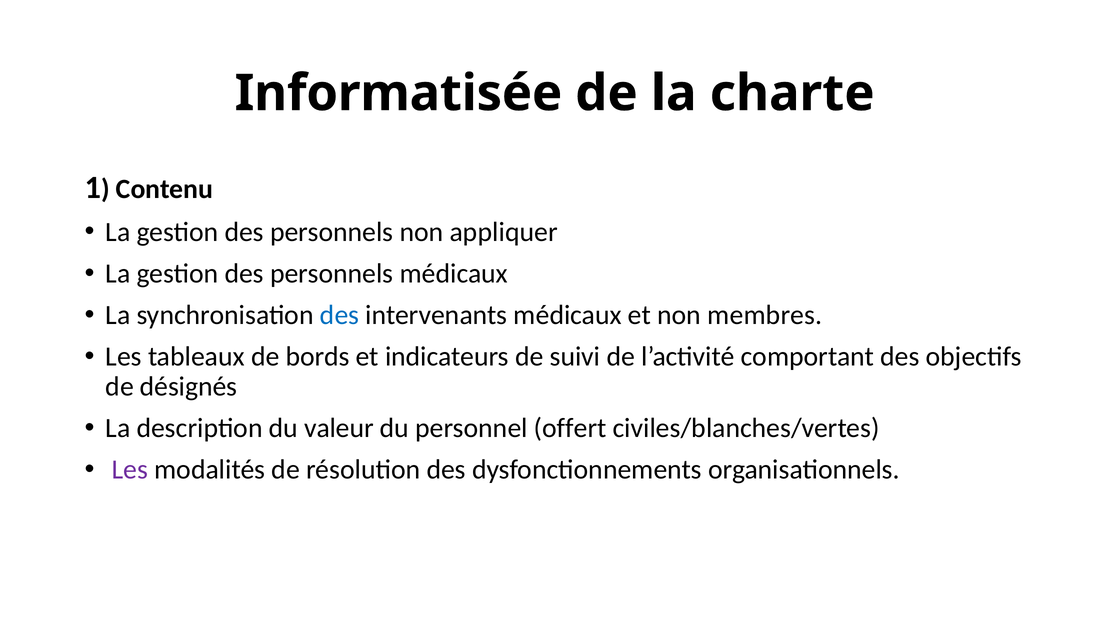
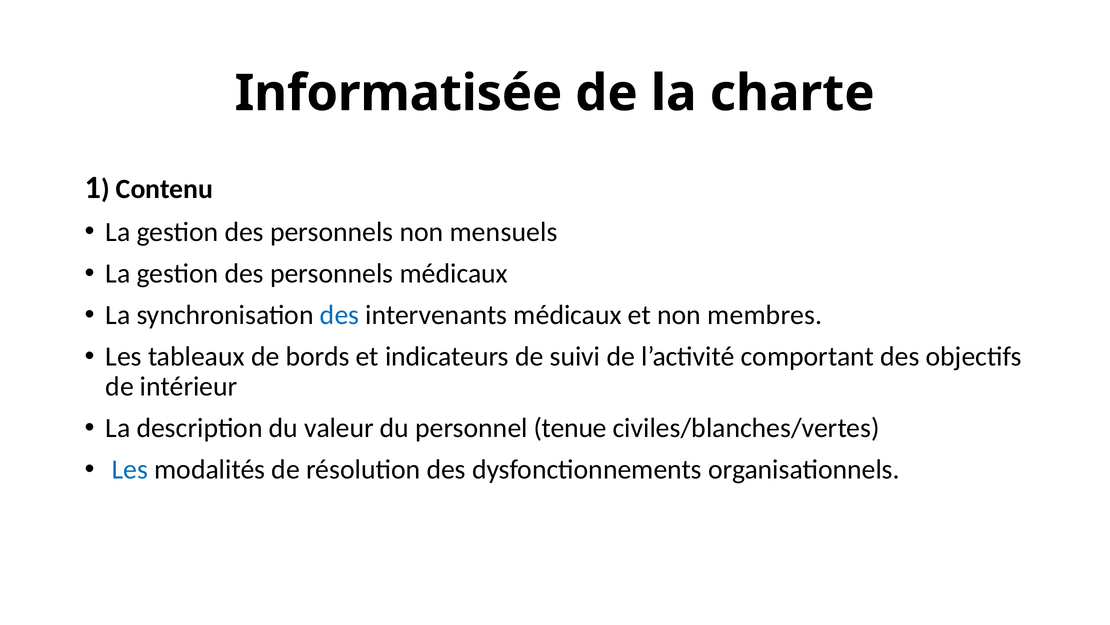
appliquer: appliquer -> mensuels (504, 232)
désignés: désignés -> intérieur (189, 386)
offert: offert -> tenue (570, 428)
Les colour: purple -> blue (130, 469)
